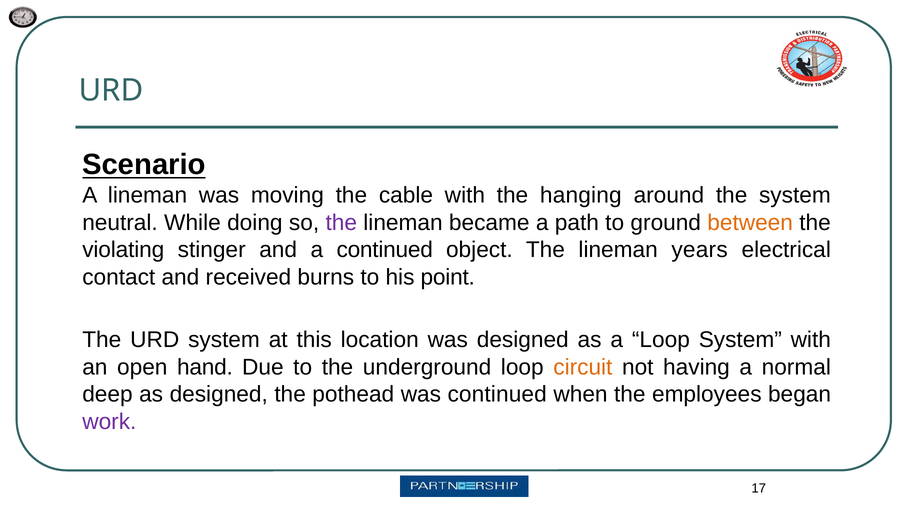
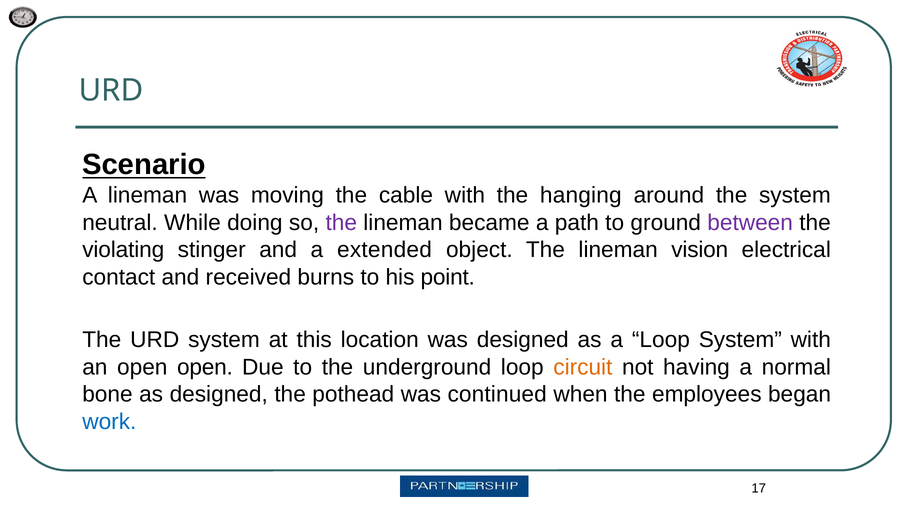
between colour: orange -> purple (750, 222)
a continued: continued -> extended (385, 250)
years: years -> vision (700, 250)
open hand: hand -> open (205, 367)
deep: deep -> bone (107, 394)
work colour: purple -> blue (109, 421)
